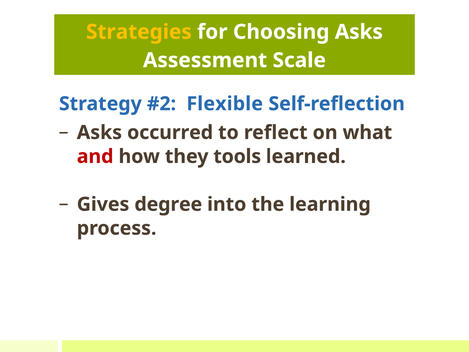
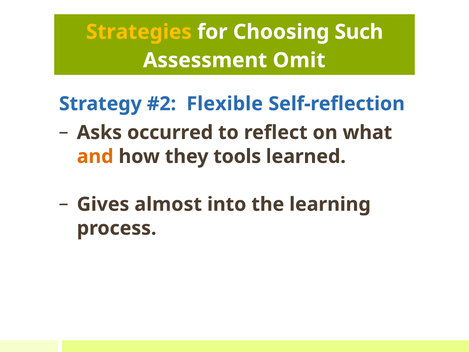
Choosing Asks: Asks -> Such (359, 32)
Scale: Scale -> Omit (299, 60)
and colour: red -> orange (95, 156)
degree: degree -> almost (168, 204)
